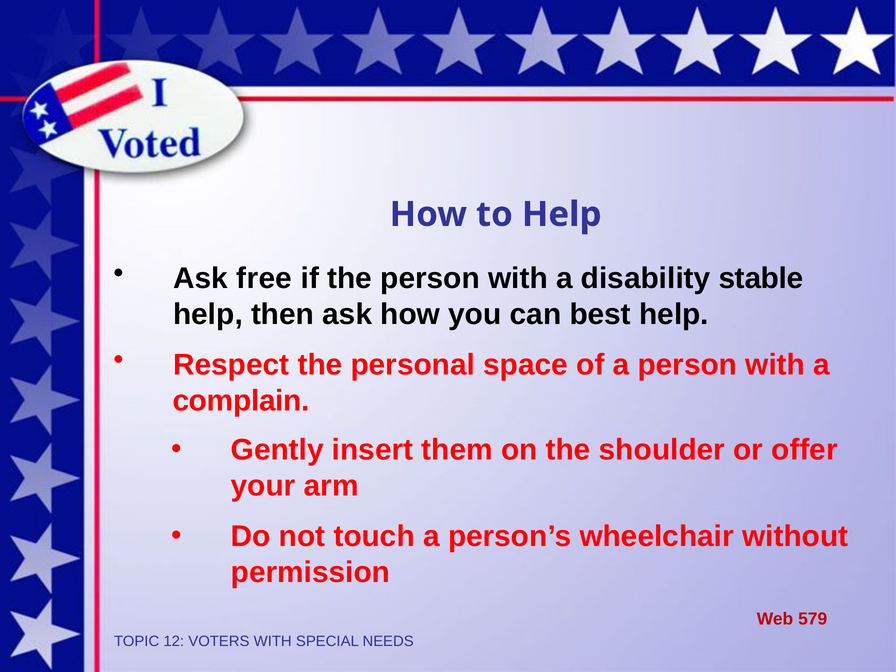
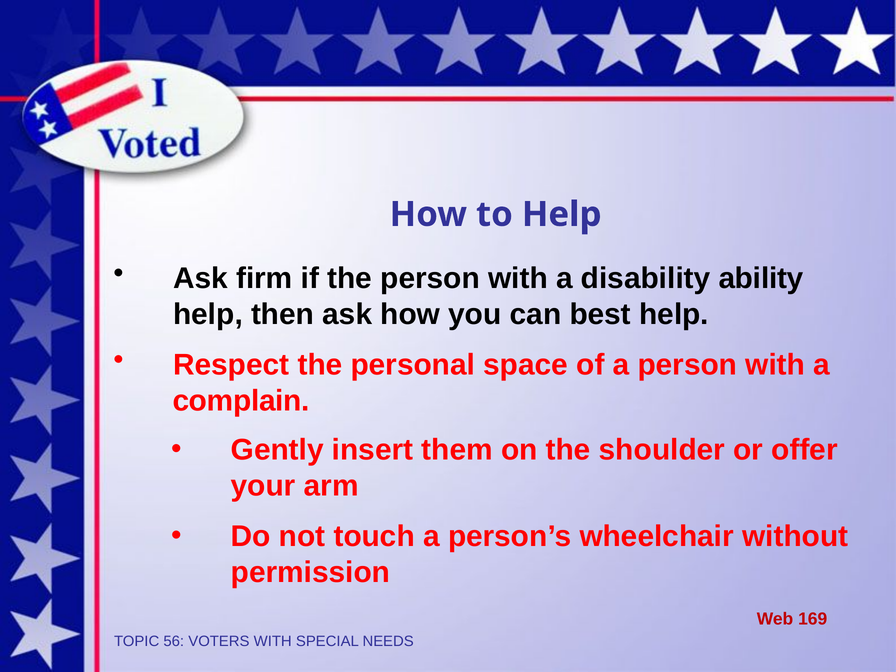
free: free -> firm (264, 278)
stable: stable -> ability (761, 278)
579: 579 -> 169 (813, 619)
12: 12 -> 56 (174, 642)
